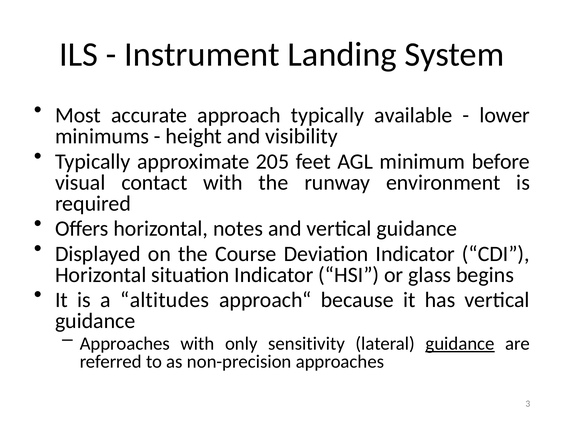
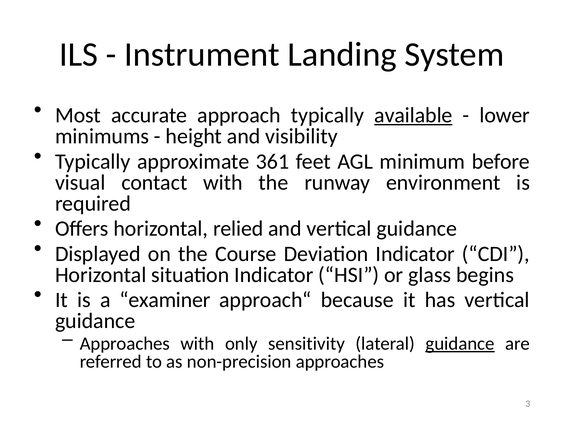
available underline: none -> present (413, 115)
205: 205 -> 361 (273, 161)
notes: notes -> relied (238, 229)
altitudes: altitudes -> examiner (165, 300)
